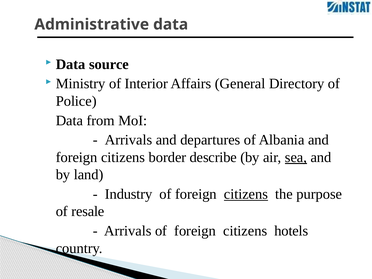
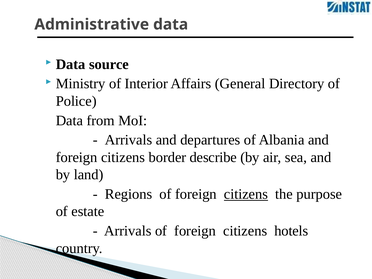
sea underline: present -> none (296, 157)
Industry: Industry -> Regions (129, 194)
resale: resale -> estate (88, 211)
